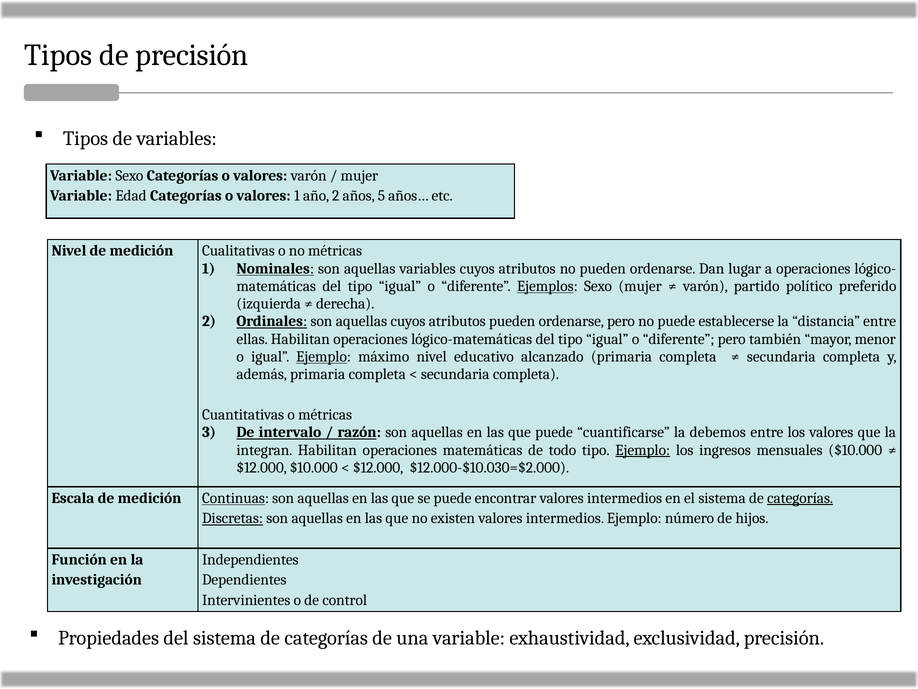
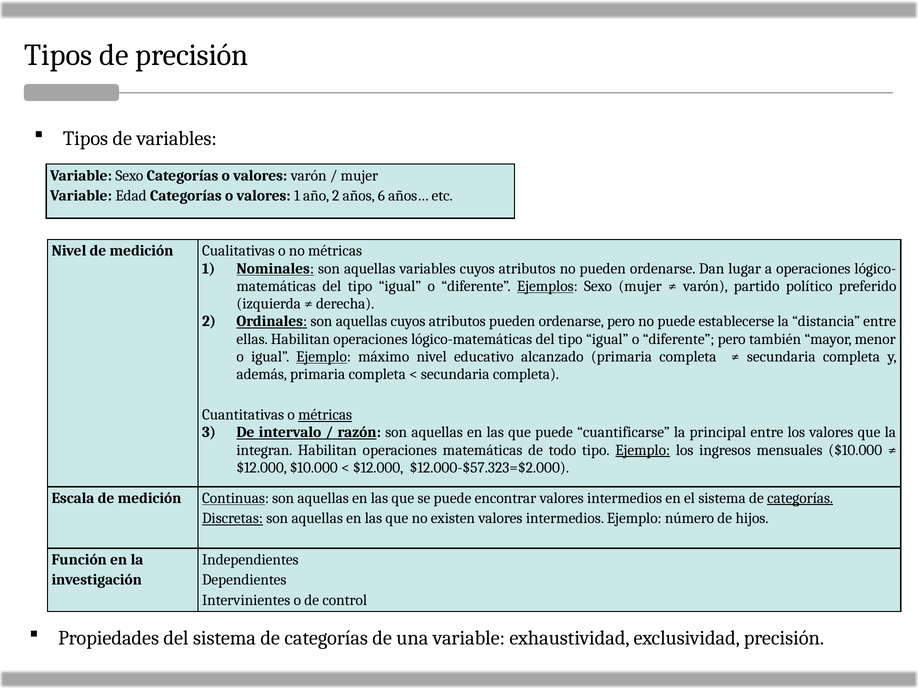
5: 5 -> 6 (381, 196)
métricas underline: none -> present (325, 414)
debemos: debemos -> principal (718, 432)
$12.000-$10.030=$2.000: $12.000-$10.030=$2.000 -> $12.000-$57.323=$2.000 (489, 467)
